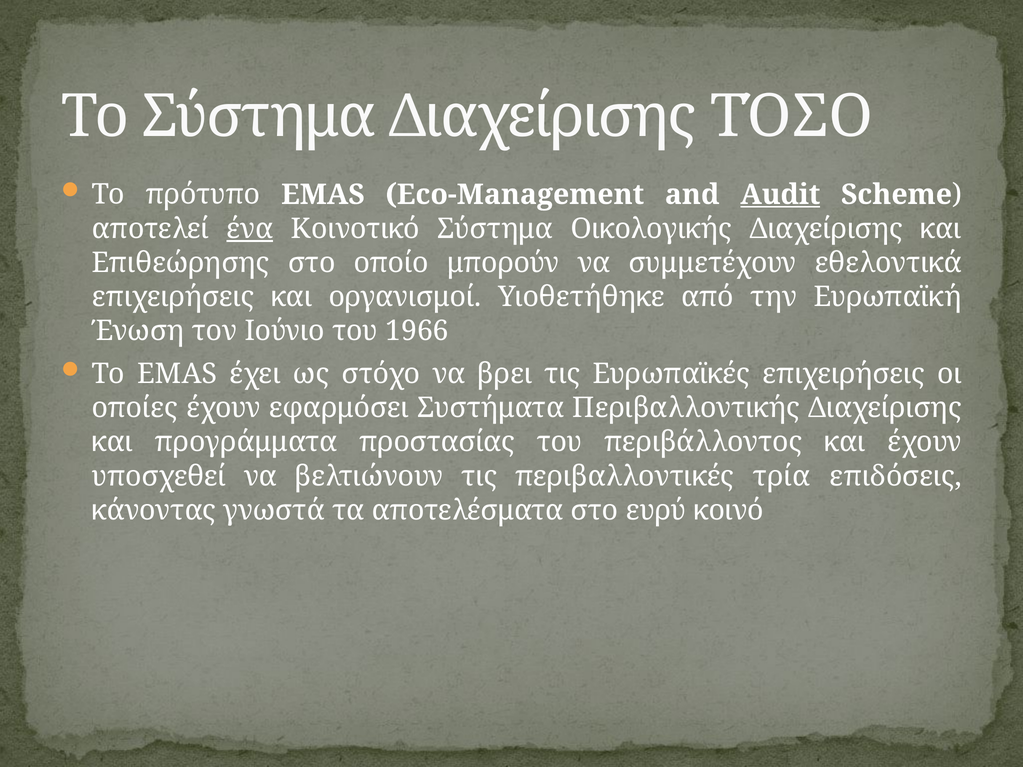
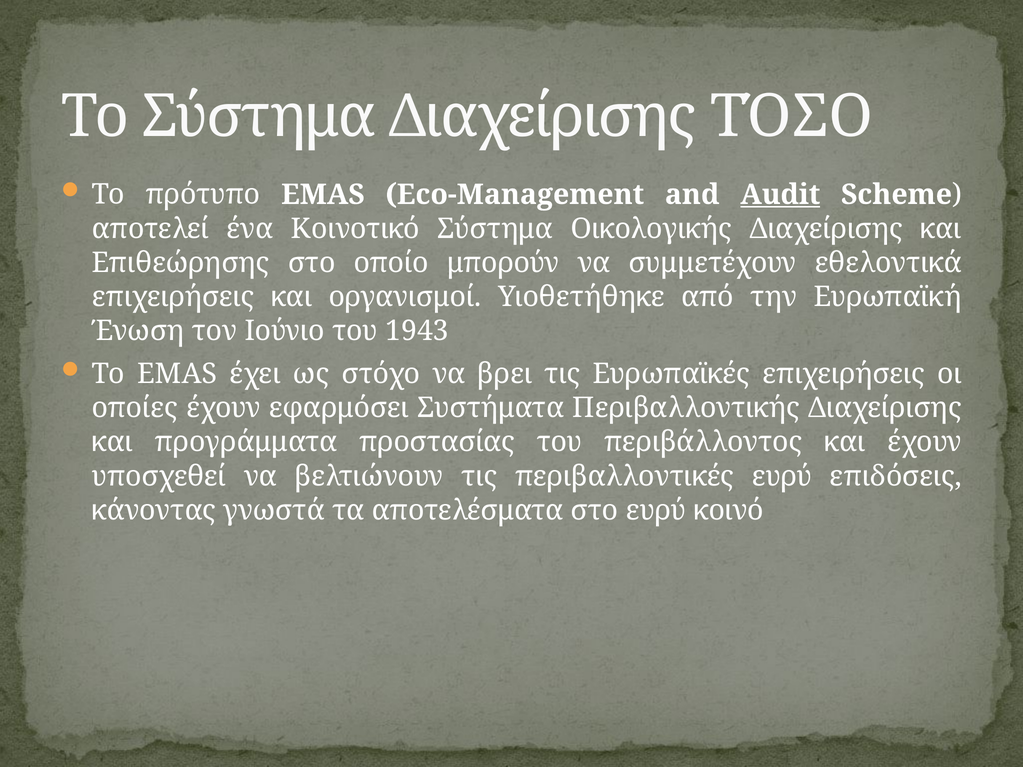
ένα underline: present -> none (250, 229)
1966: 1966 -> 1943 (417, 331)
περιβαλλοντικές τρία: τρία -> ευρύ (782, 476)
